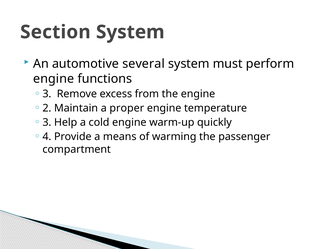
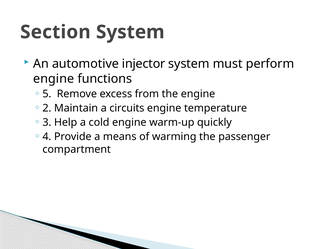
several: several -> injector (144, 64)
3: 3 -> 5 (47, 94)
proper: proper -> circuits (127, 108)
